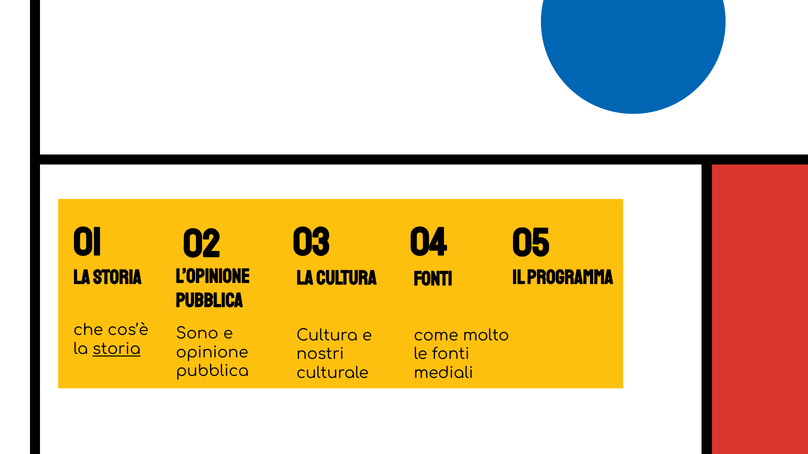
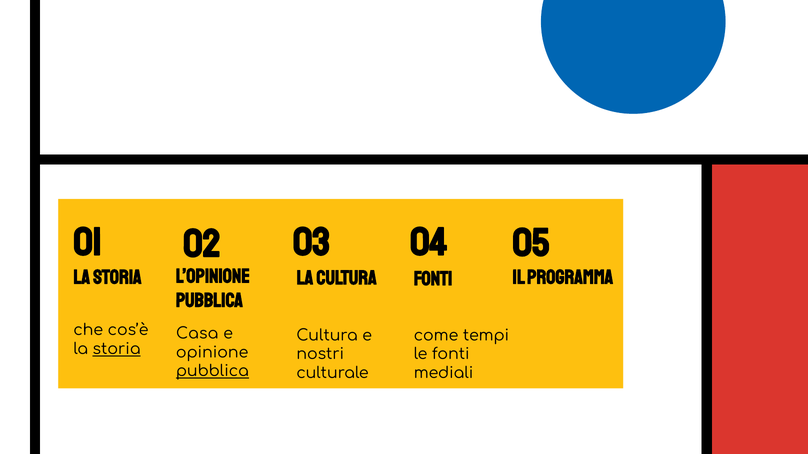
Sono: Sono -> Casa (197, 334)
molto: molto -> tempi (486, 336)
pubblica underline: none -> present (212, 372)
